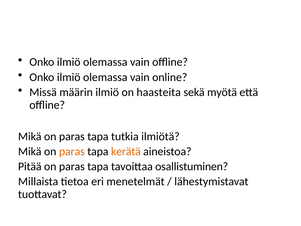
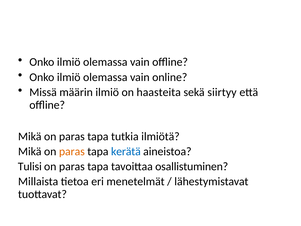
myötä: myötä -> siirtyy (222, 92)
kerätä colour: orange -> blue (126, 151)
Pitää: Pitää -> Tulisi (30, 166)
